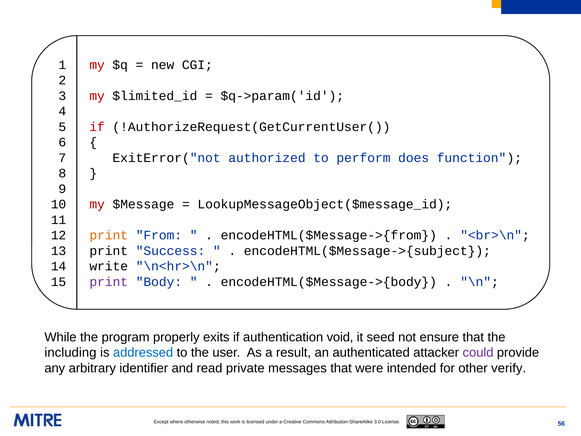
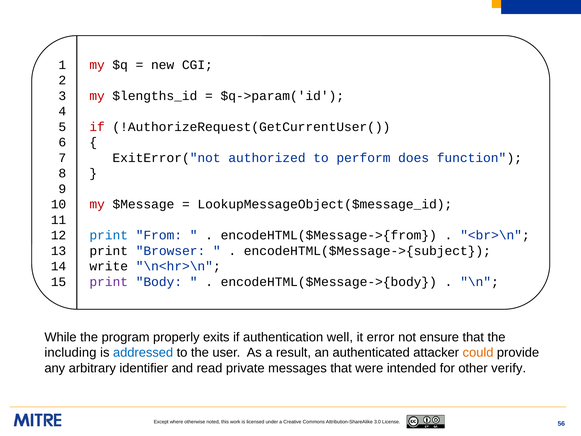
$limited_id: $limited_id -> $lengths_id (155, 96)
print colour: orange -> blue (109, 235)
Success: Success -> Browser (171, 251)
void: void -> well (340, 337)
seed: seed -> error (381, 337)
could colour: purple -> orange (478, 352)
